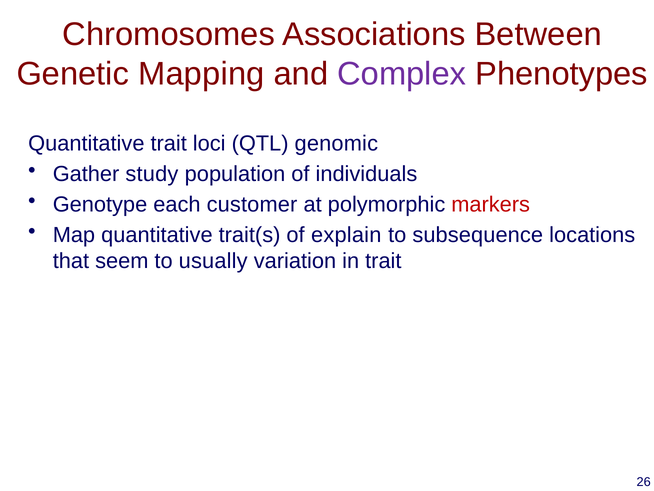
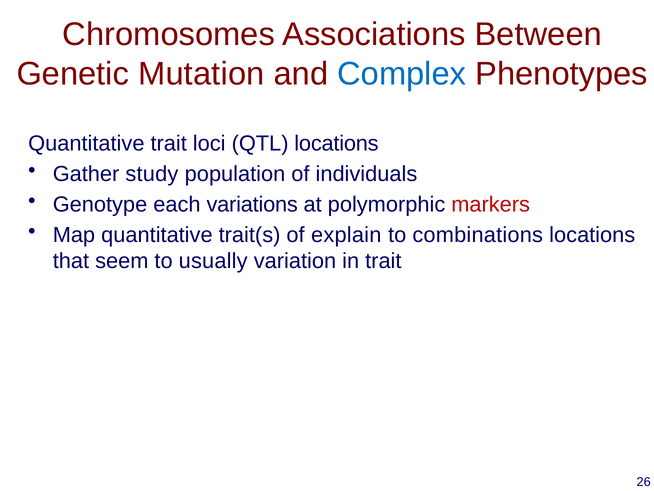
Mapping: Mapping -> Mutation (201, 74)
Complex colour: purple -> blue (402, 74)
QTL genomic: genomic -> locations (337, 143)
customer: customer -> variations (252, 204)
subsequence: subsequence -> combinations (478, 235)
